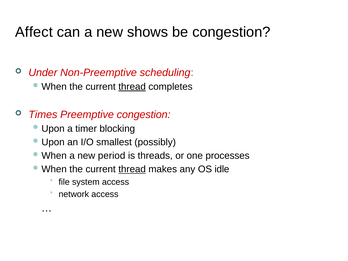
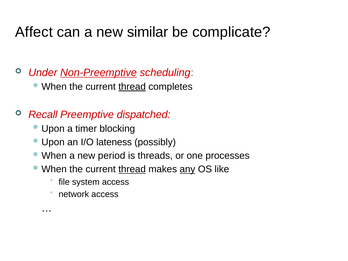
shows: shows -> similar (148, 32)
be congestion: congestion -> complicate (231, 32)
Non-Preemptive underline: none -> present (99, 73)
Times: Times -> Recall (43, 115)
Preemptive congestion: congestion -> dispatched (144, 115)
smallest: smallest -> lateness (114, 142)
any underline: none -> present (187, 169)
idle: idle -> like (222, 169)
